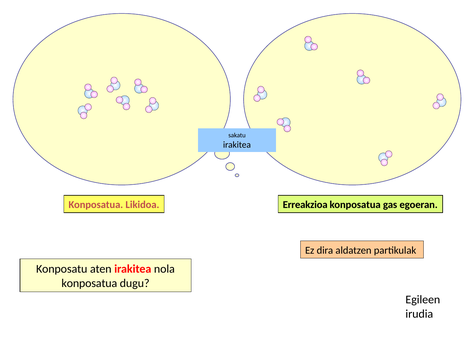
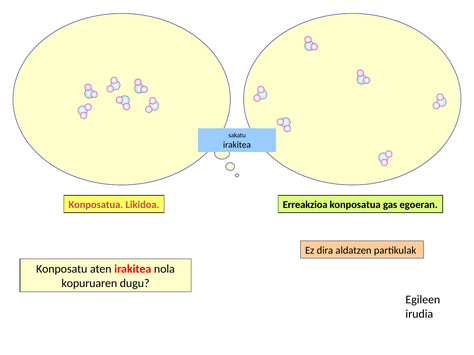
konposatua: konposatua -> kopuruaren (89, 284)
